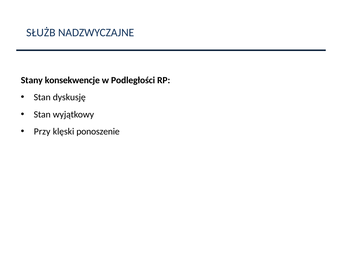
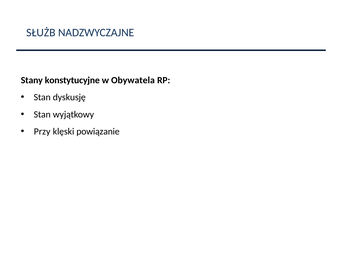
konsekwencje: konsekwencje -> konstytucyjne (72, 80)
Podległości: Podległości -> Obywatela (133, 80)
ponoszenie: ponoszenie -> powiązanie (98, 131)
